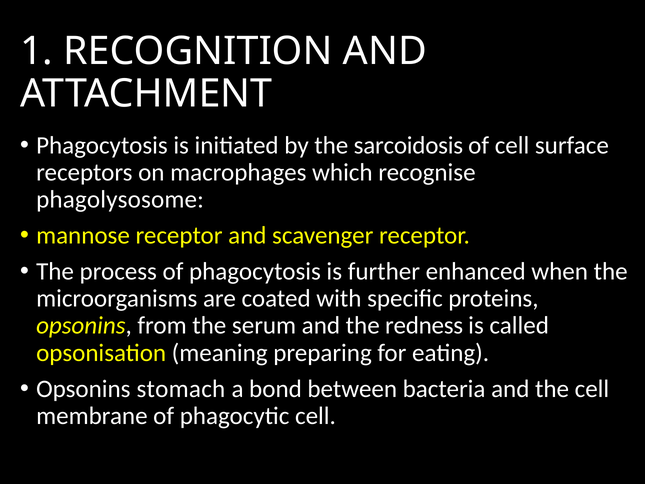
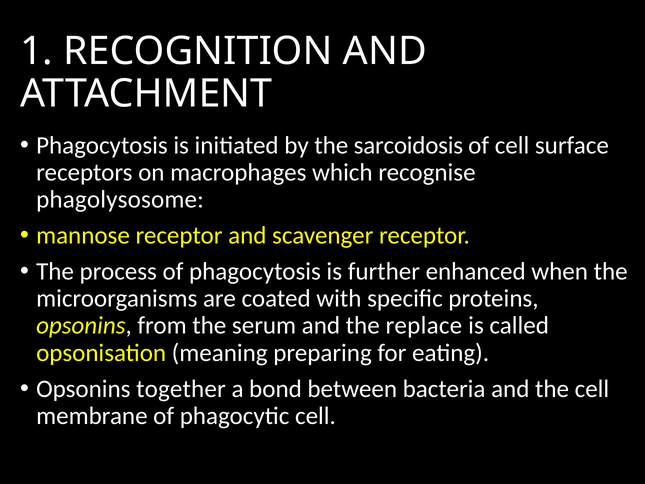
redness: redness -> replace (424, 326)
stomach: stomach -> together (181, 389)
